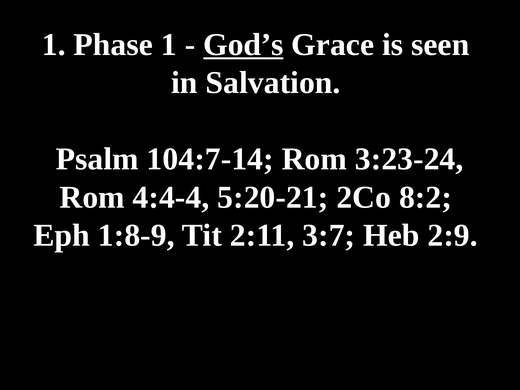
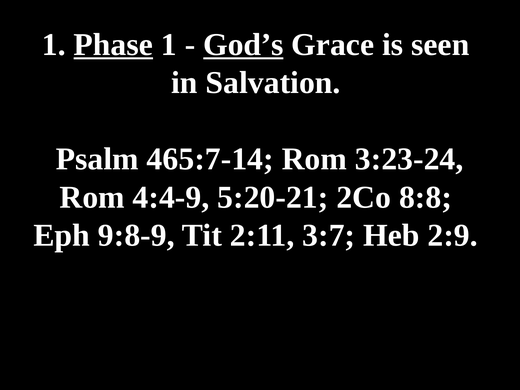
Phase underline: none -> present (113, 45)
104:7-14: 104:7-14 -> 465:7-14 (210, 159)
4:4-4: 4:4-4 -> 4:4-9 (171, 197)
8:2: 8:2 -> 8:8 (425, 197)
1:8-9: 1:8-9 -> 9:8-9 (136, 235)
